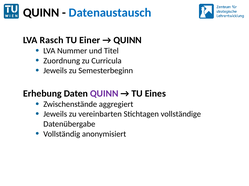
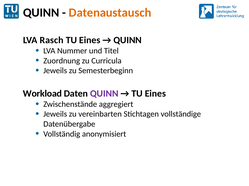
Datenaustausch colour: blue -> orange (110, 13)
Einer: Einer -> Eines (90, 40)
Erhebung: Erhebung -> Workload (42, 94)
